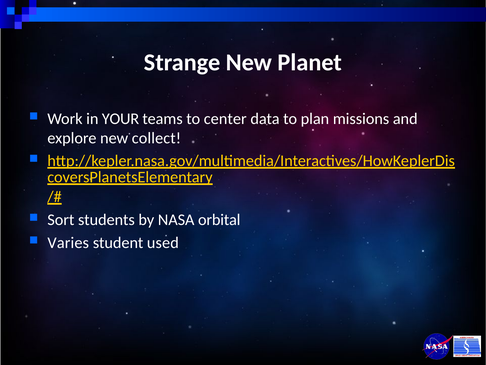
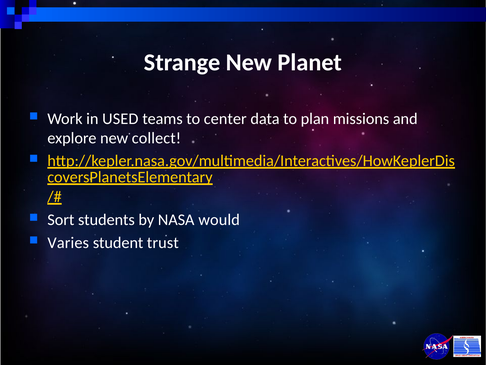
YOUR: YOUR -> USED (120, 119)
orbital: orbital -> would (219, 220)
used: used -> trust (163, 242)
